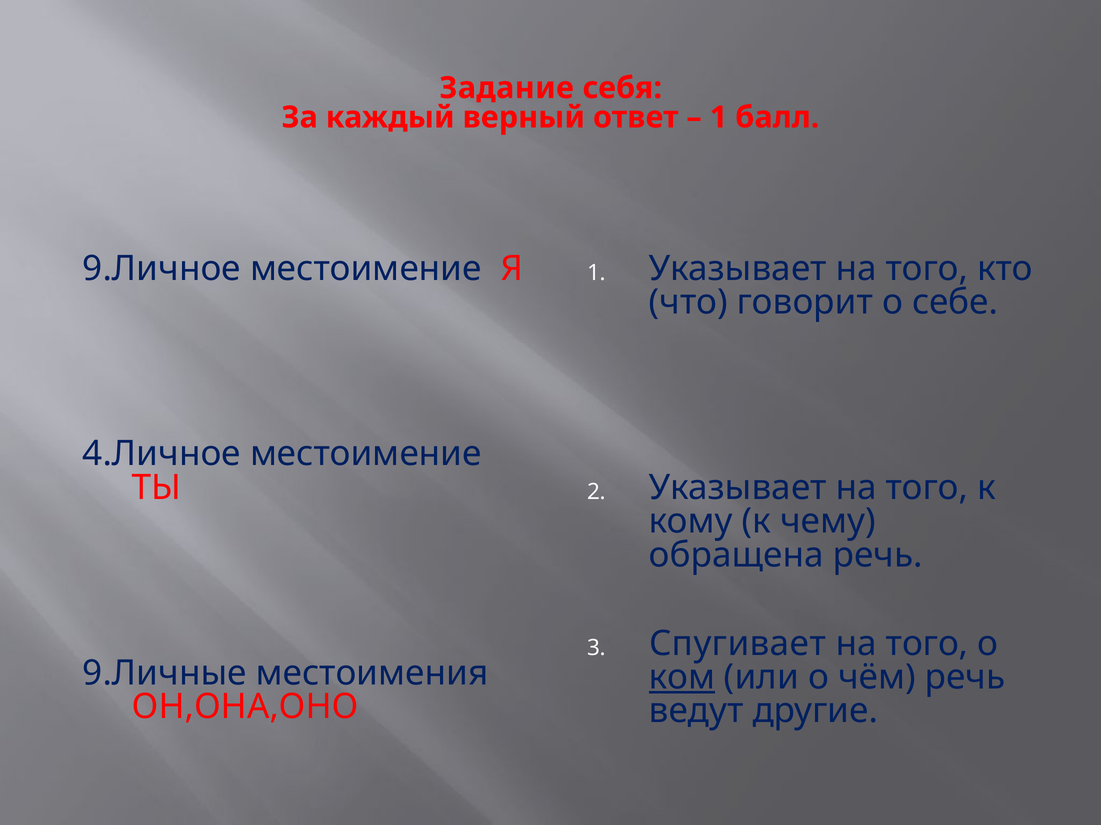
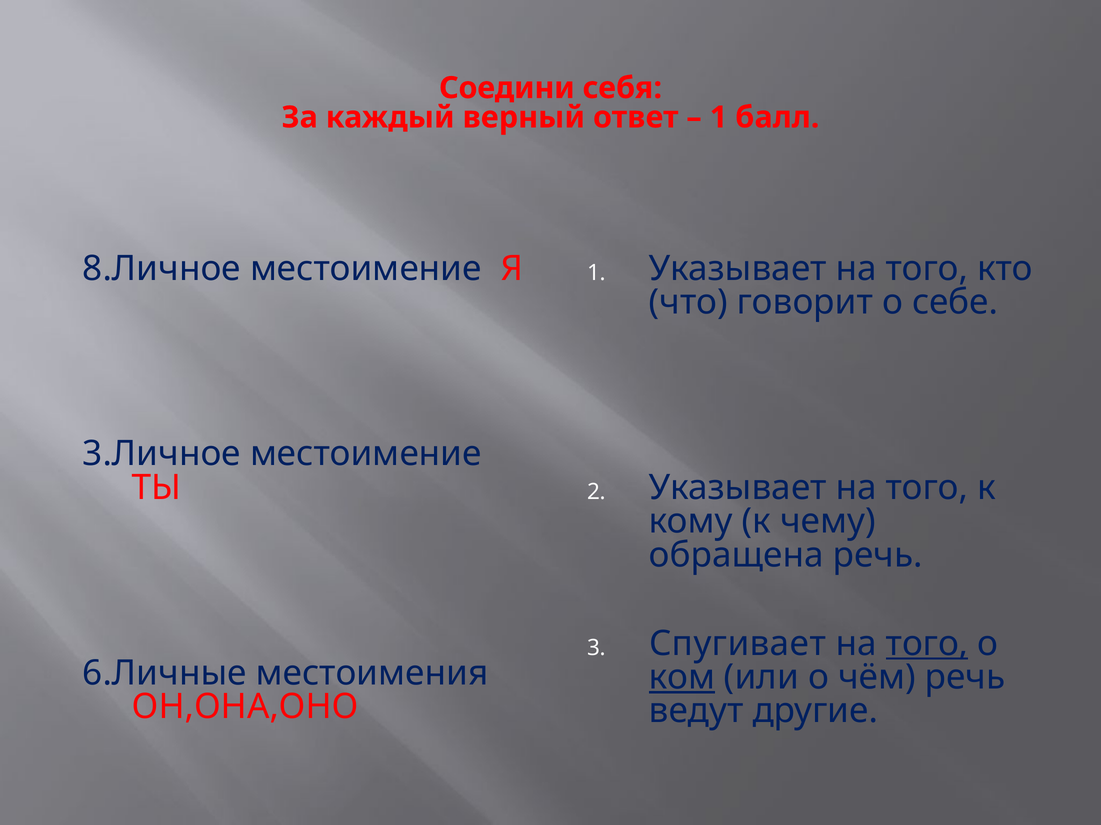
Задание: Задание -> Соедини (507, 88)
9.Личное: 9.Личное -> 8.Личное (162, 269)
4.Личное: 4.Личное -> 3.Личное (162, 454)
того underline: none -> present (927, 644)
9.Личные: 9.Личные -> 6.Личные (165, 674)
